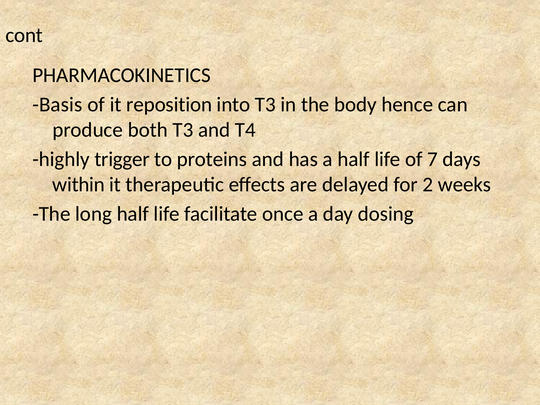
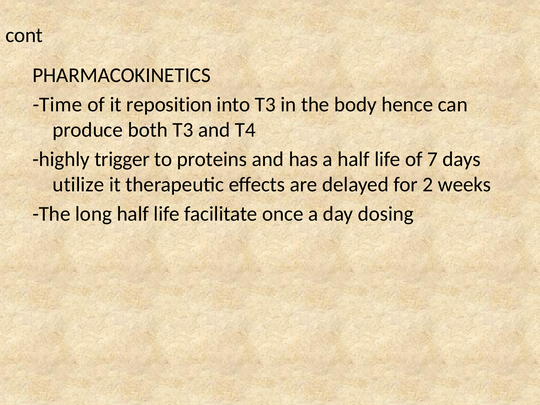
Basis: Basis -> Time (57, 105)
within: within -> utilize (78, 185)
